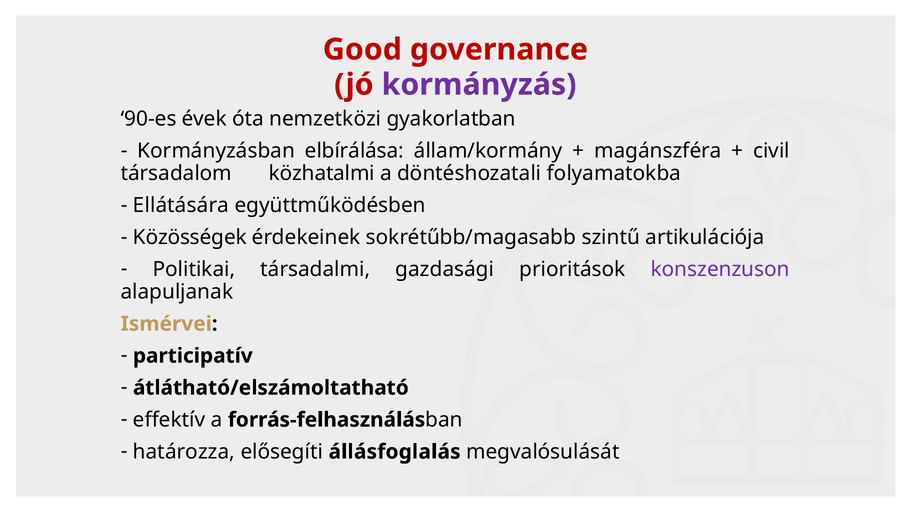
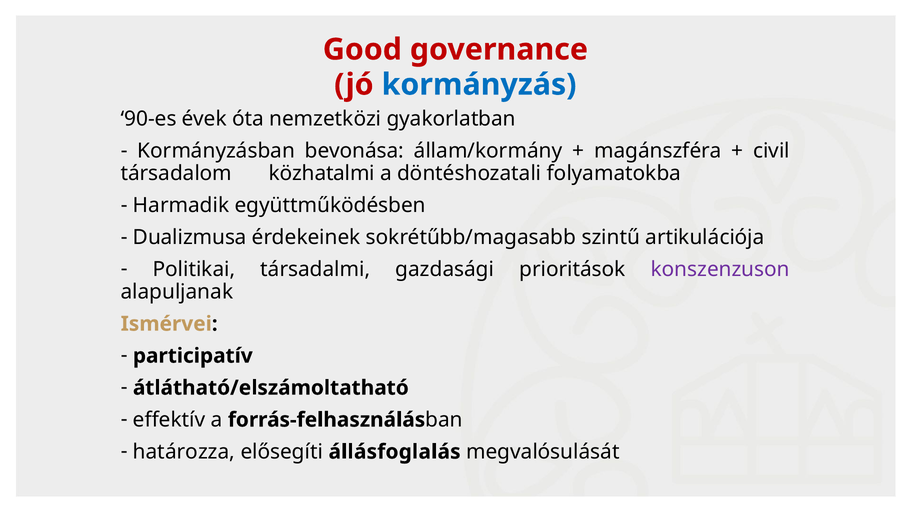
kormányzás colour: purple -> blue (479, 85)
elbírálása: elbírálása -> bevonása (354, 151)
Ellátására: Ellátására -> Harmadik (181, 206)
Közösségek: Közösségek -> Dualizmusa (190, 238)
